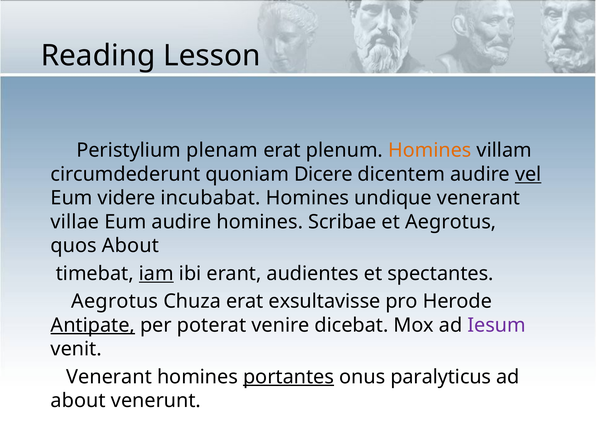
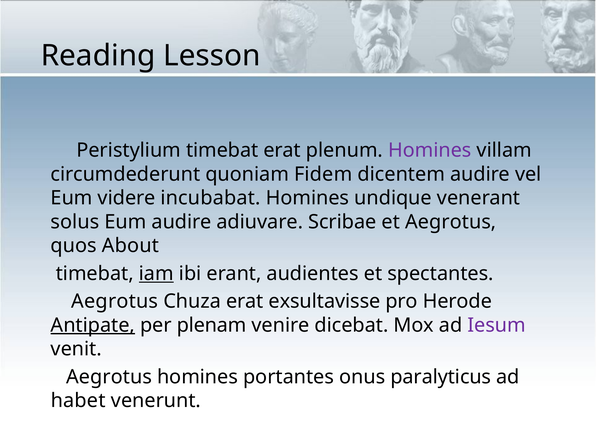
Peristylium plenam: plenam -> timebat (222, 150)
Homines colour: orange -> purple (430, 150)
Dicere: Dicere -> Fidem (323, 174)
vel underline: present -> none (528, 174)
villae: villae -> solus (75, 222)
audire homines: homines -> adiuvare (260, 222)
poterat: poterat -> plenam (212, 325)
Venerant: Venerant -> Aegrotus (109, 377)
portantes underline: present -> none (289, 377)
about: about -> habet (78, 401)
